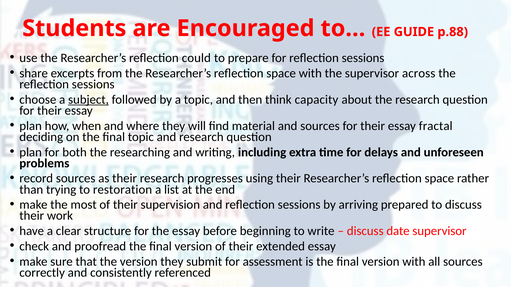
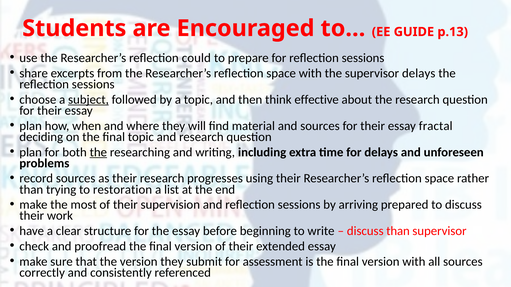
p.88: p.88 -> p.13 (453, 32)
supervisor across: across -> delays (419, 73)
capacity: capacity -> effective (317, 100)
the underline: none -> present (98, 152)
discuss date: date -> than (398, 231)
